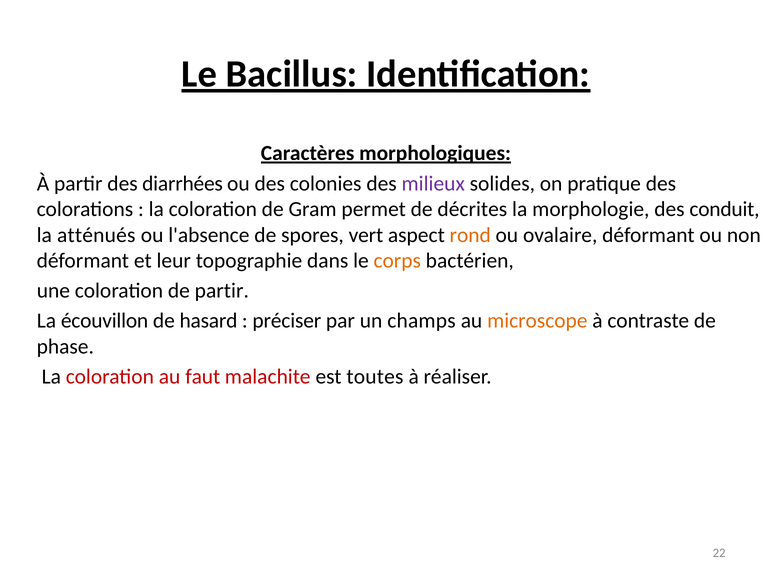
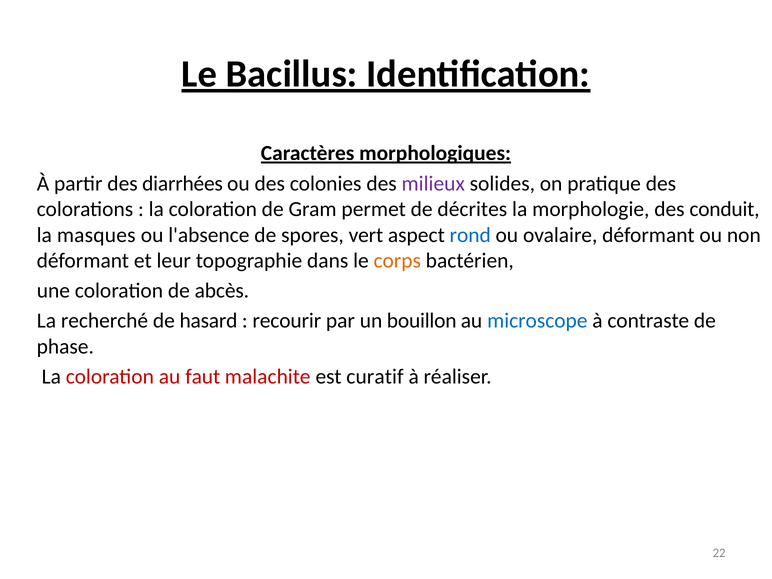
atténués: atténués -> masques (96, 235)
rond colour: orange -> blue (470, 235)
de partir: partir -> abcès (222, 291)
écouvillon: écouvillon -> recherché (104, 321)
préciser: préciser -> recourir (287, 321)
champs: champs -> bouillon (422, 321)
microscope colour: orange -> blue (537, 321)
toutes: toutes -> curatif (375, 377)
